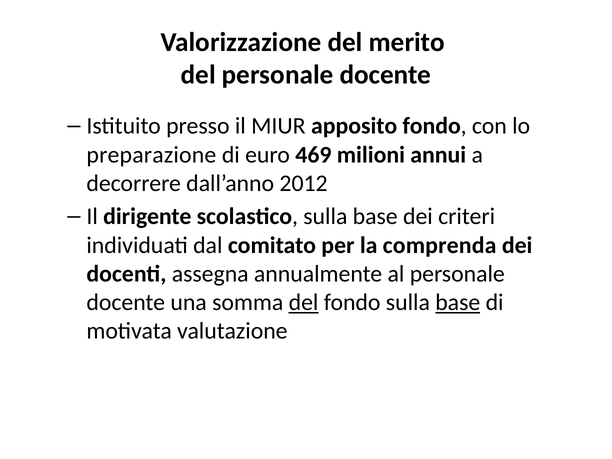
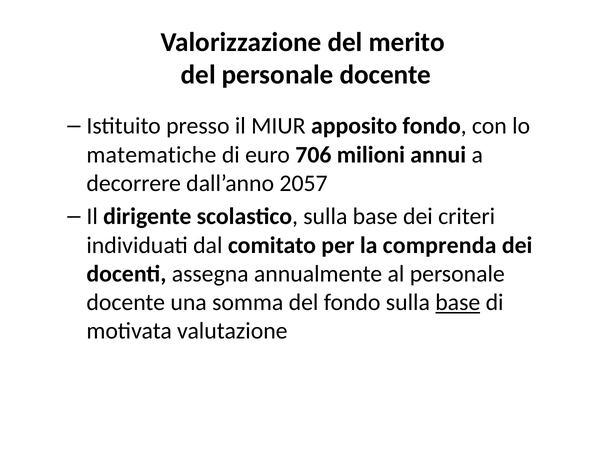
preparazione: preparazione -> matematiche (151, 155)
469: 469 -> 706 (313, 155)
2012: 2012 -> 2057 (304, 183)
del underline: present -> none (304, 302)
